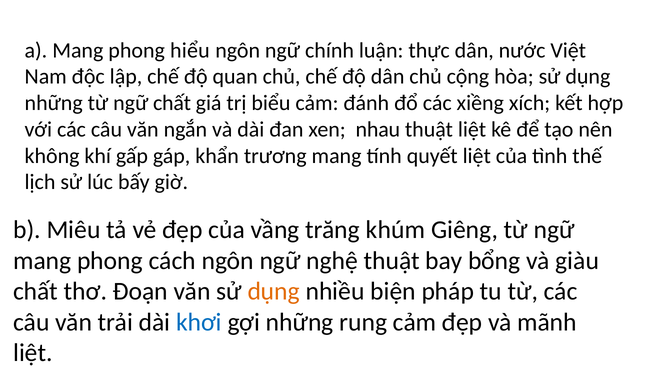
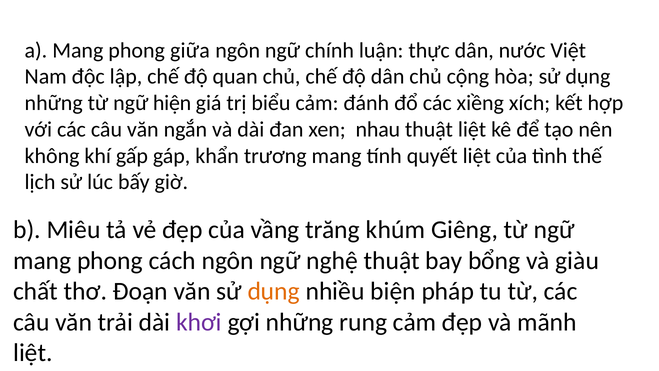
hiểu: hiểu -> giữa (190, 50)
ngữ chất: chất -> hiện (172, 103)
khơi colour: blue -> purple (199, 322)
